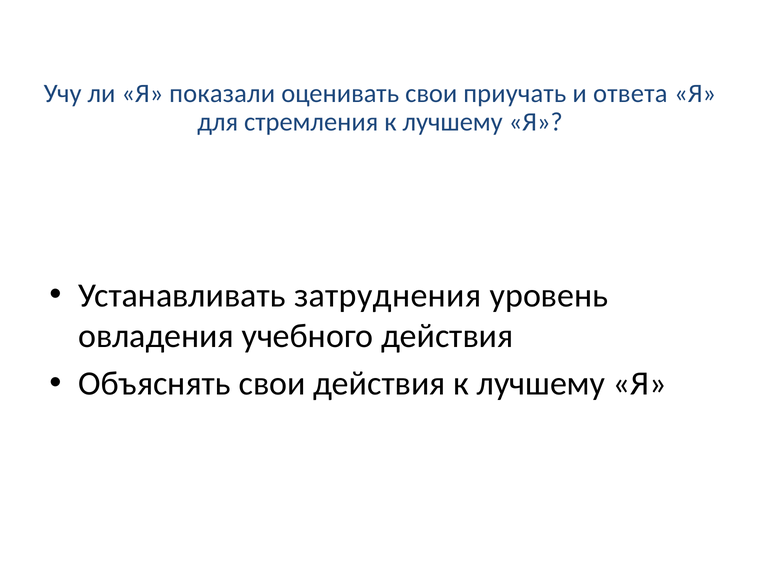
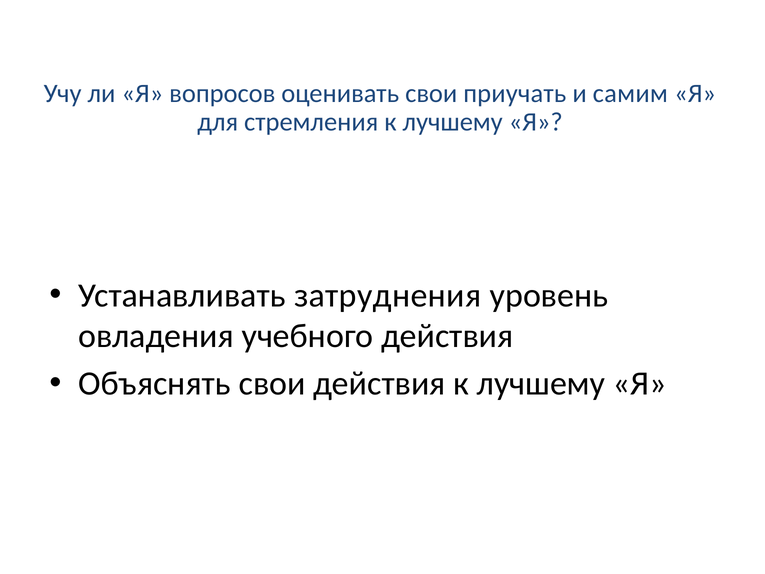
показали: показали -> вопросов (222, 93)
ответа: ответа -> самим (630, 93)
